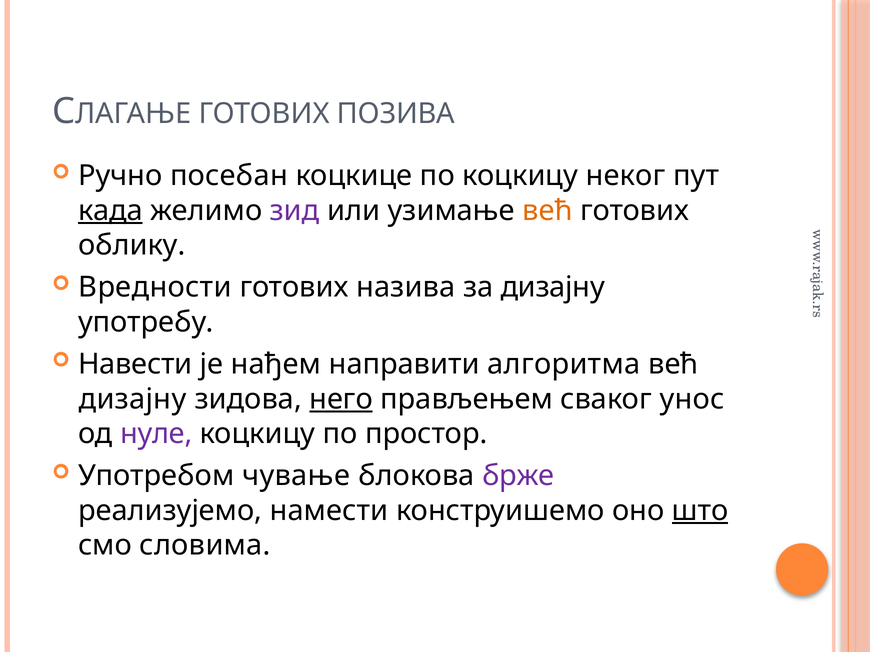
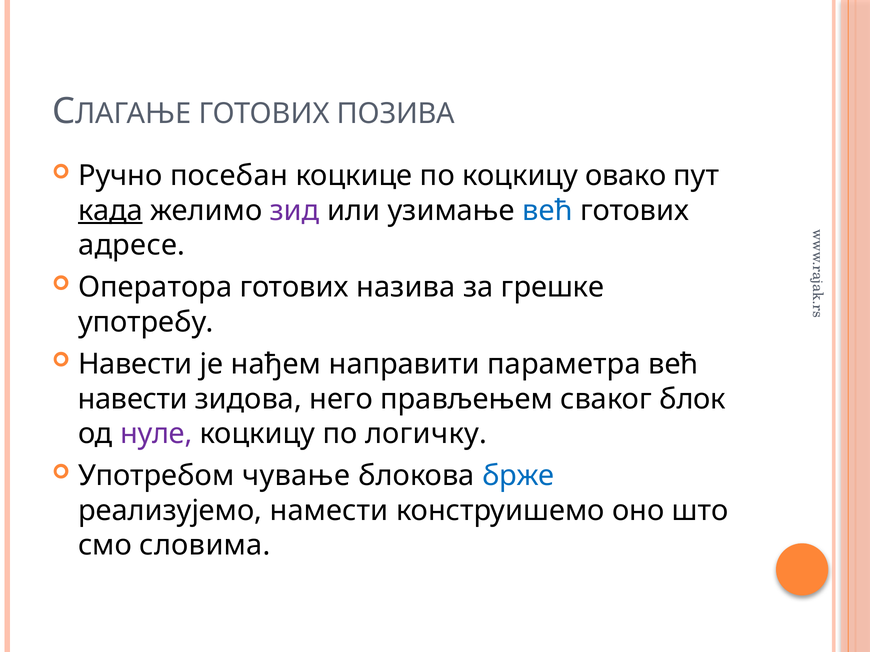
неког: неког -> овако (626, 176)
већ colour: orange -> blue (547, 211)
облику: облику -> адресе (132, 246)
Вредности: Вредности -> Оператора (155, 288)
за дизајну: дизајну -> грешке (553, 288)
алгоритма: алгоритма -> параметра (564, 364)
дизајну: дизајну -> навести (133, 399)
него underline: present -> none (341, 399)
унос: унос -> блок (692, 399)
простор: простор -> логичку (426, 434)
брже colour: purple -> blue (518, 476)
што underline: present -> none (700, 511)
